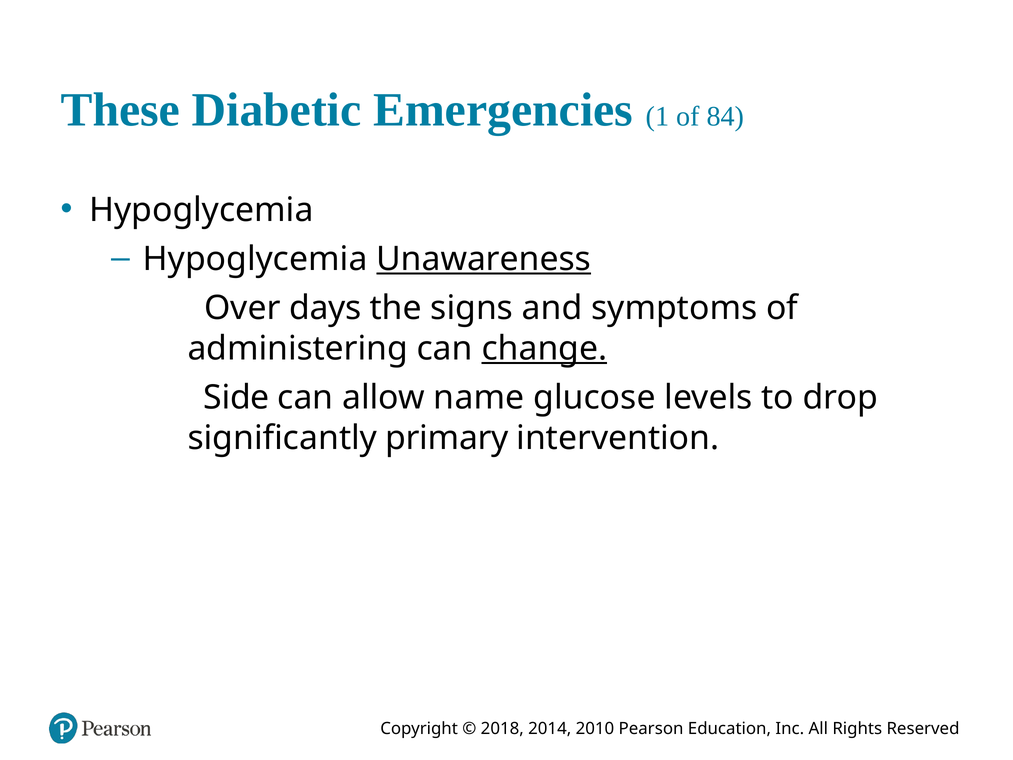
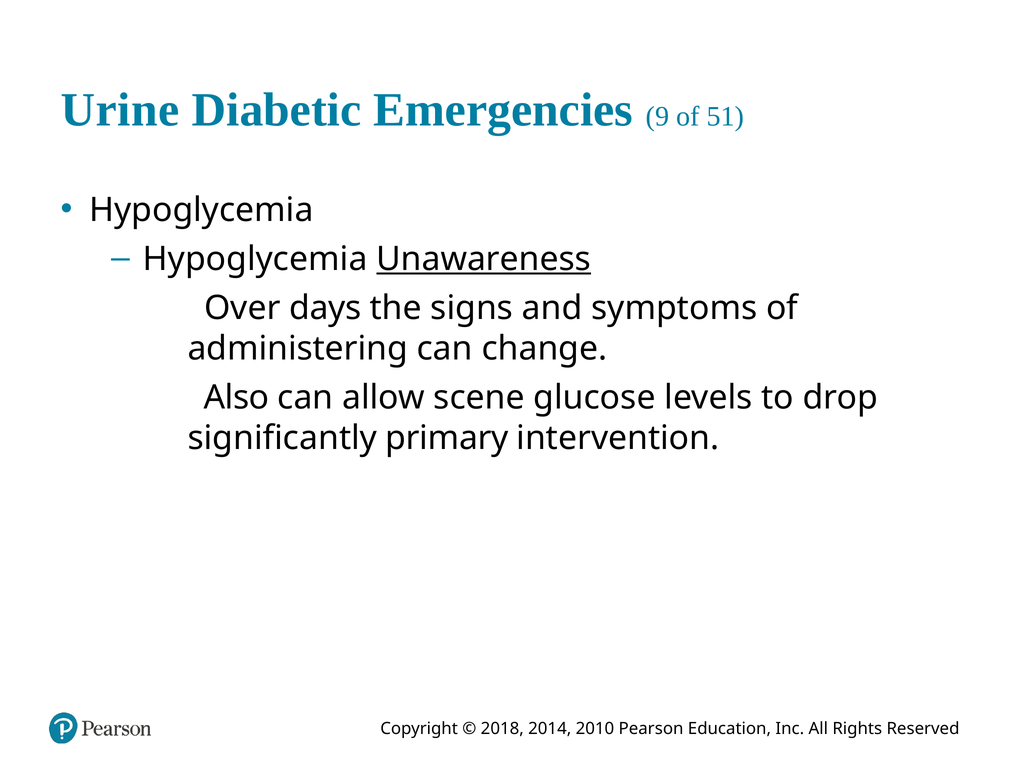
These: These -> Urine (120, 110)
1: 1 -> 9 (658, 116)
84: 84 -> 51 (725, 116)
change underline: present -> none (544, 349)
Side: Side -> Also (236, 397)
name: name -> scene (479, 397)
